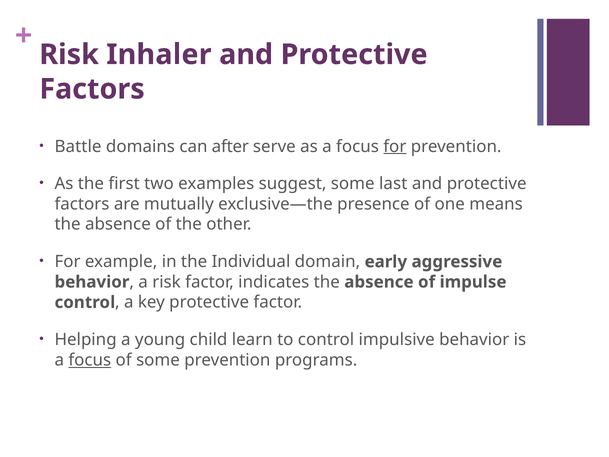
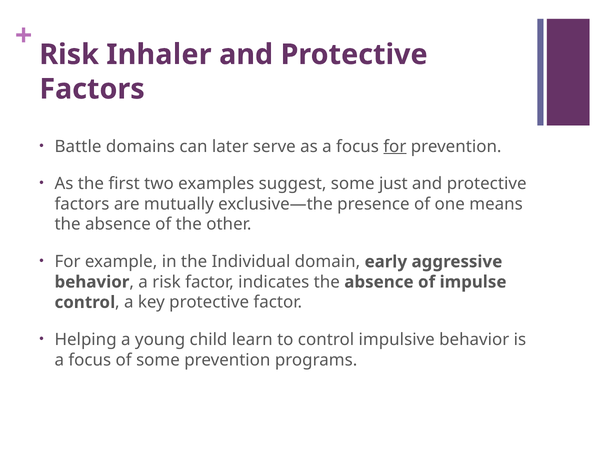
after: after -> later (230, 146)
last: last -> just (393, 184)
focus underline: present -> none (90, 360)
